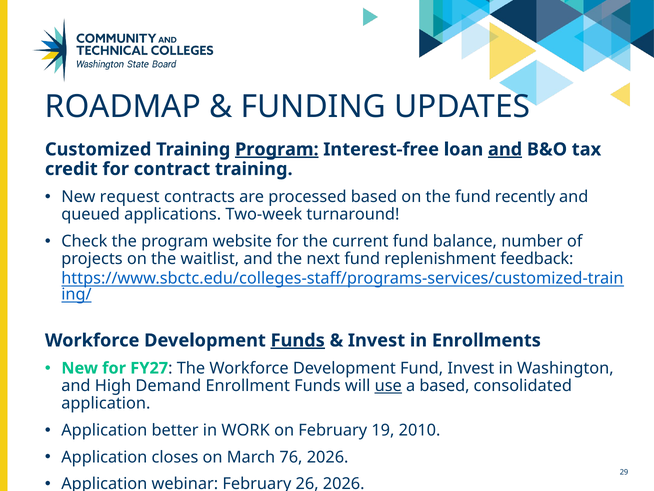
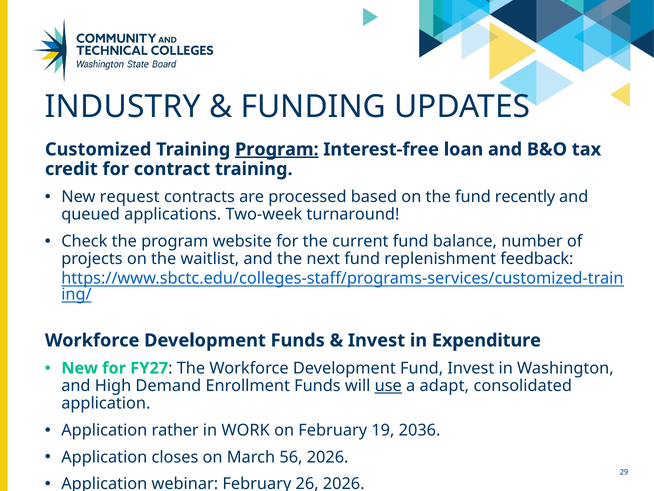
ROADMAP: ROADMAP -> INDUSTRY (123, 107)
and underline: present -> none (505, 149)
Funds underline: present -> none (298, 340)
Enrollments: Enrollments -> Expenditure (486, 340)
a based: based -> adapt (444, 386)
better: better -> rather (175, 430)
2010: 2010 -> 2036 (420, 430)
76: 76 -> 56 (291, 457)
